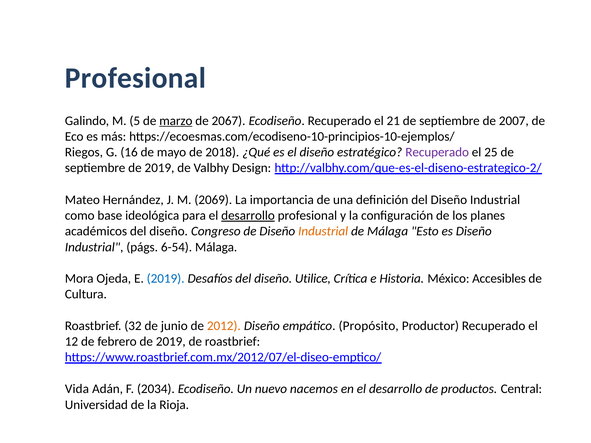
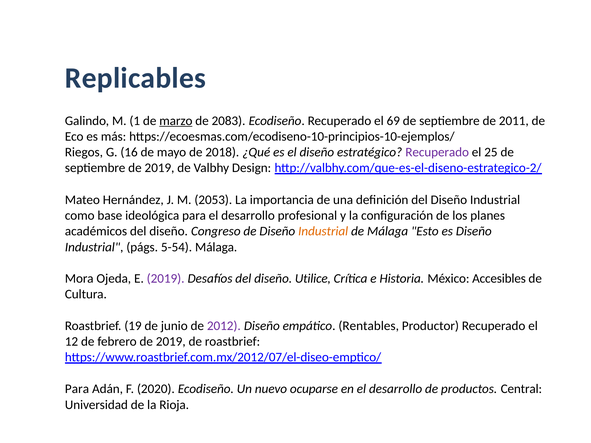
Profesional: Profesional -> Replicables (135, 78)
5: 5 -> 1 (135, 121)
2067: 2067 -> 2083 (229, 121)
21: 21 -> 69 (393, 121)
2007: 2007 -> 2011 (514, 121)
2069: 2069 -> 2053 (213, 200)
desarrollo underline: present -> none (248, 216)
6-54: 6-54 -> 5-54 (177, 247)
2019 colour: blue -> purple (166, 279)
32: 32 -> 19 (133, 326)
2012 colour: orange -> purple (224, 326)
Propósito: Propósito -> Rentables (369, 326)
Vida: Vida -> Para (77, 389)
2034: 2034 -> 2020 (156, 389)
nacemos: nacemos -> ocuparse (314, 389)
